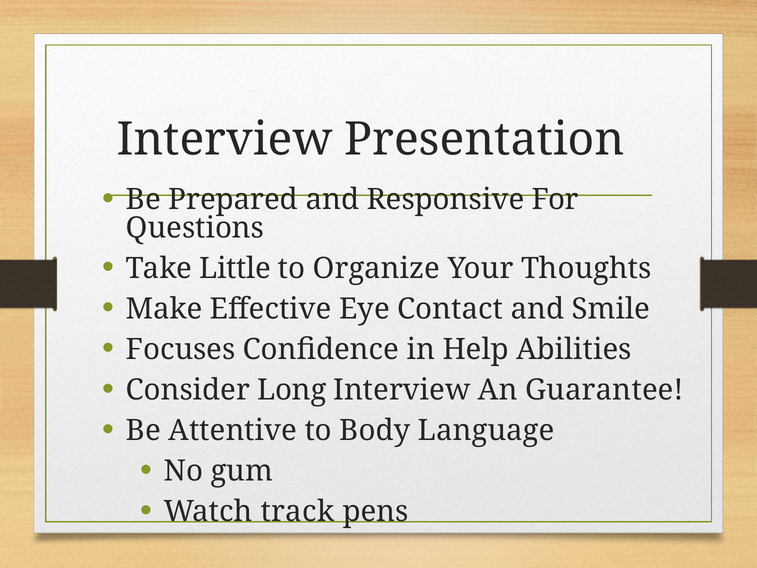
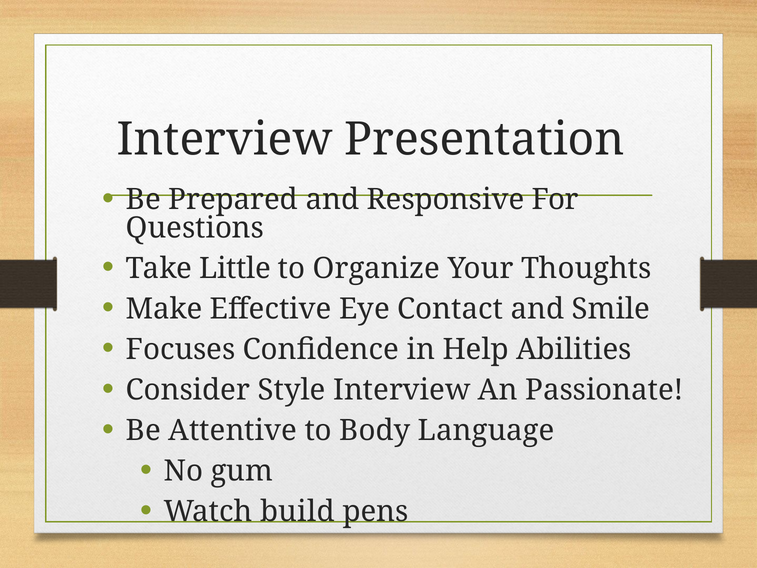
Long: Long -> Style (292, 390)
Guarantee: Guarantee -> Passionate (604, 390)
track: track -> build (297, 511)
